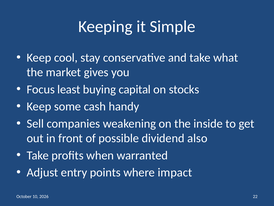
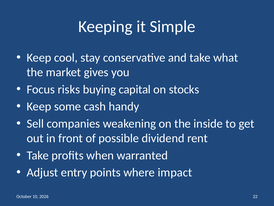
least: least -> risks (69, 89)
also: also -> rent (197, 138)
